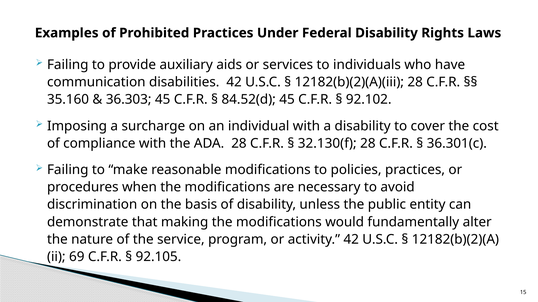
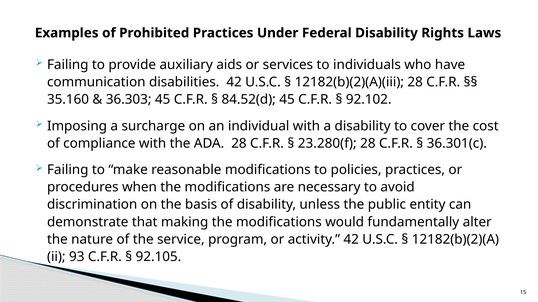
32.130(f: 32.130(f -> 23.280(f (327, 144)
69: 69 -> 93 (77, 257)
